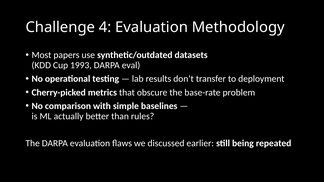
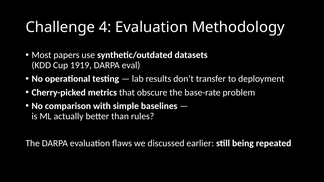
1993: 1993 -> 1919 (81, 65)
